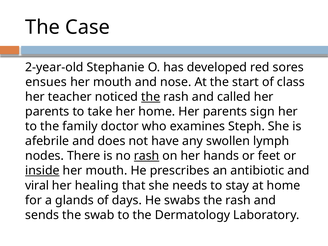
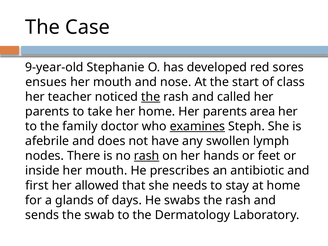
2-year-old: 2-year-old -> 9-year-old (54, 67)
sign: sign -> area (263, 112)
examines underline: none -> present (197, 126)
inside underline: present -> none (42, 171)
viral: viral -> first (37, 185)
healing: healing -> allowed (97, 185)
